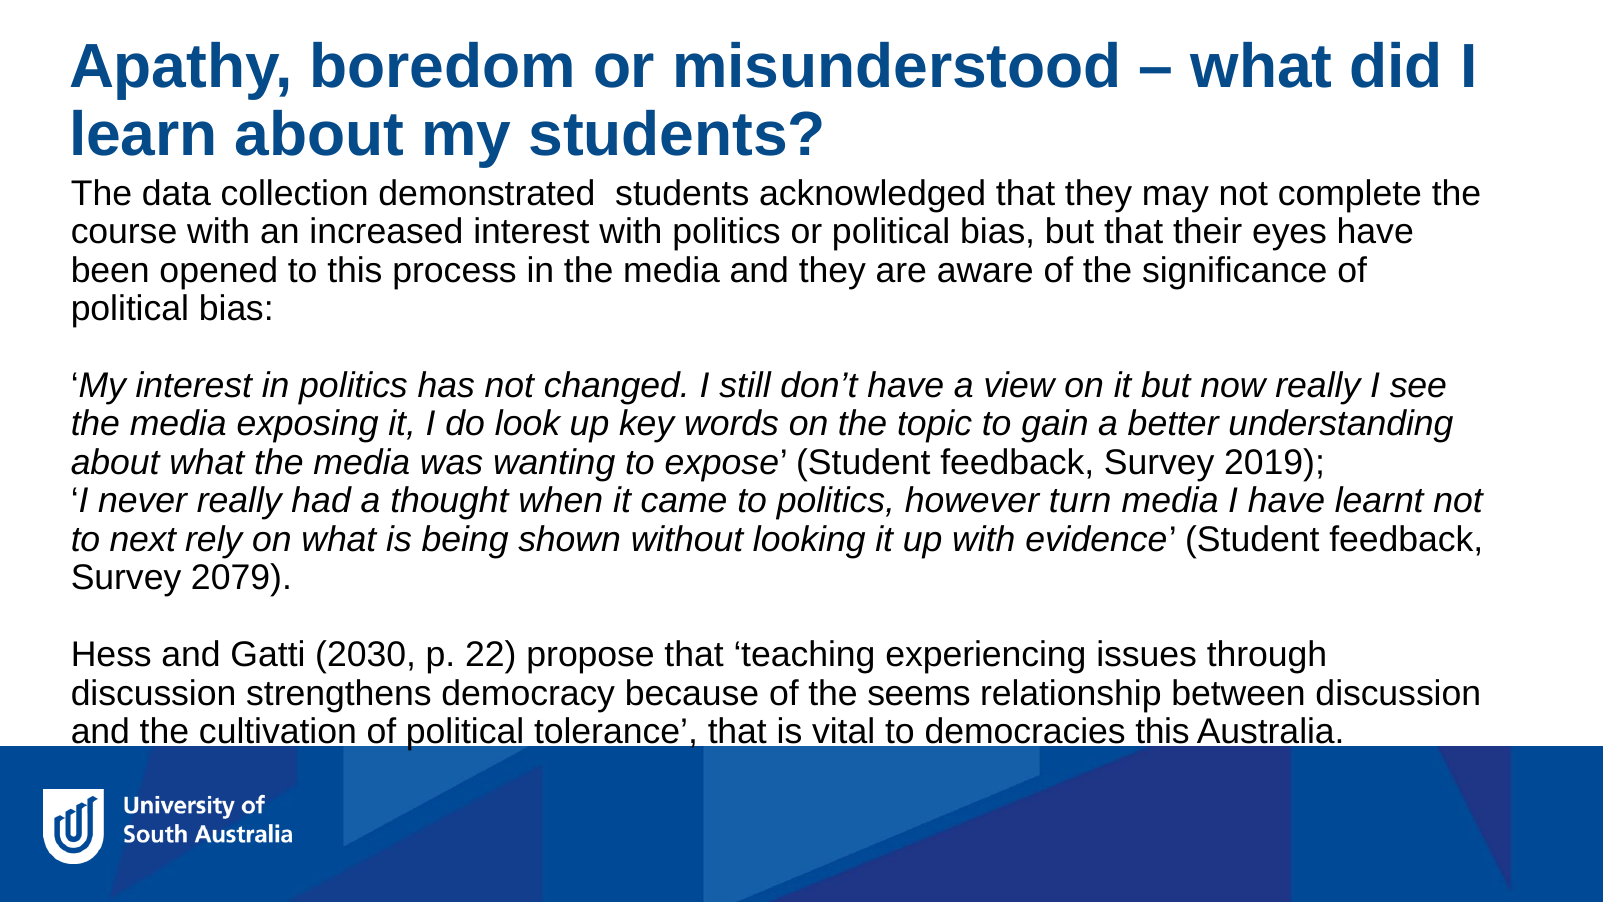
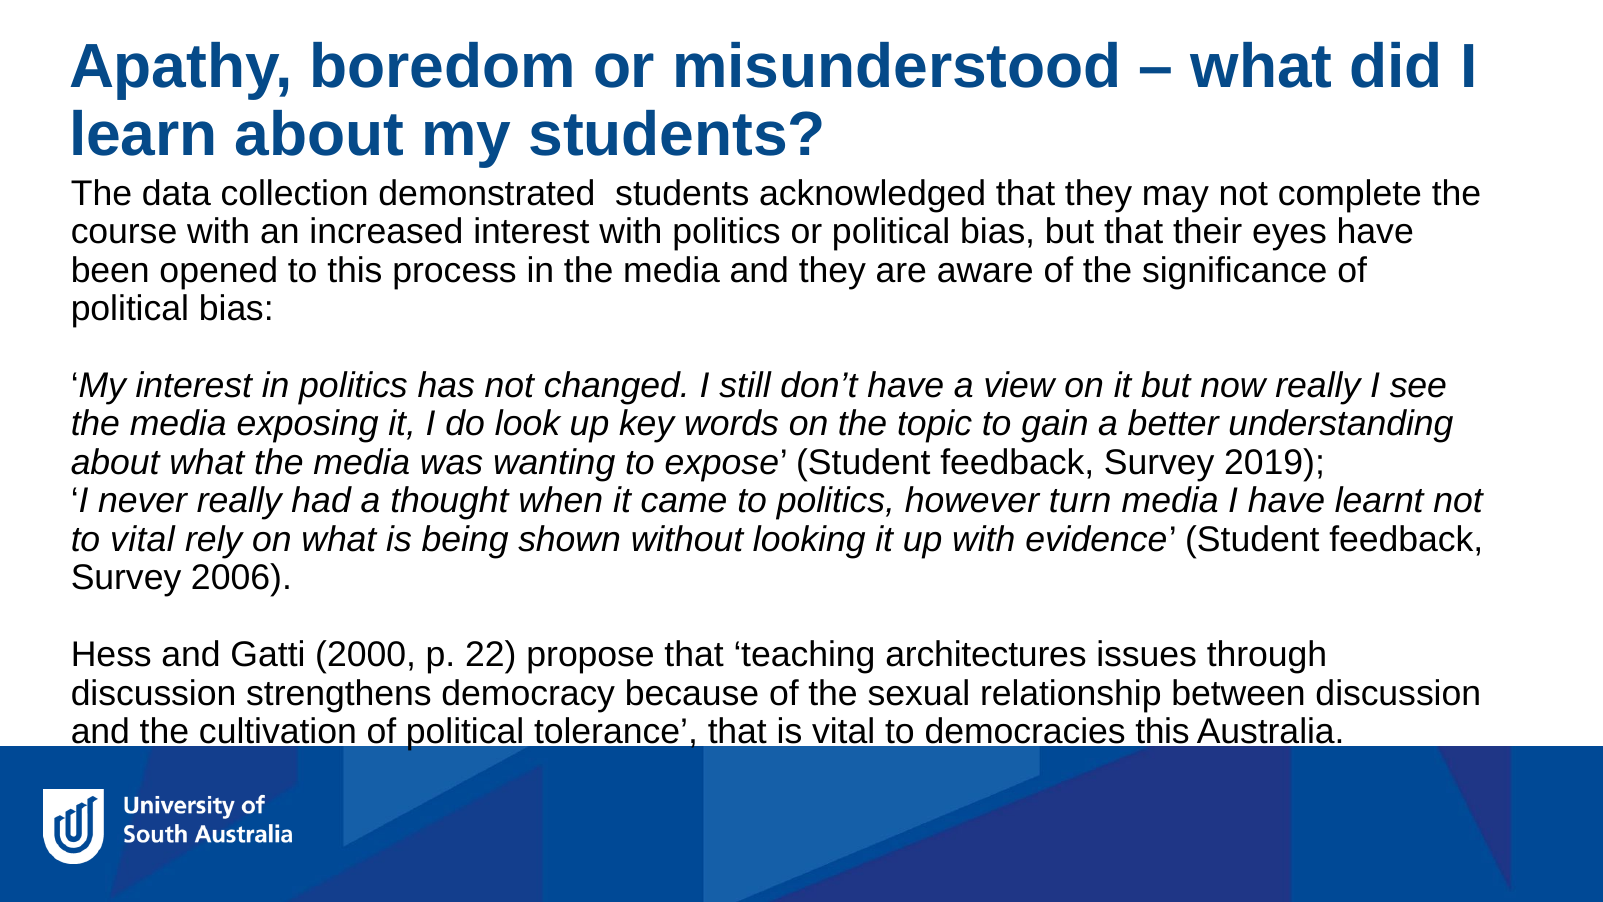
to next: next -> vital (142, 539)
2079: 2079 -> 2006 (241, 578)
2030: 2030 -> 2000 (366, 655)
experiencing: experiencing -> architectures (986, 655)
seems: seems -> sexual (919, 693)
